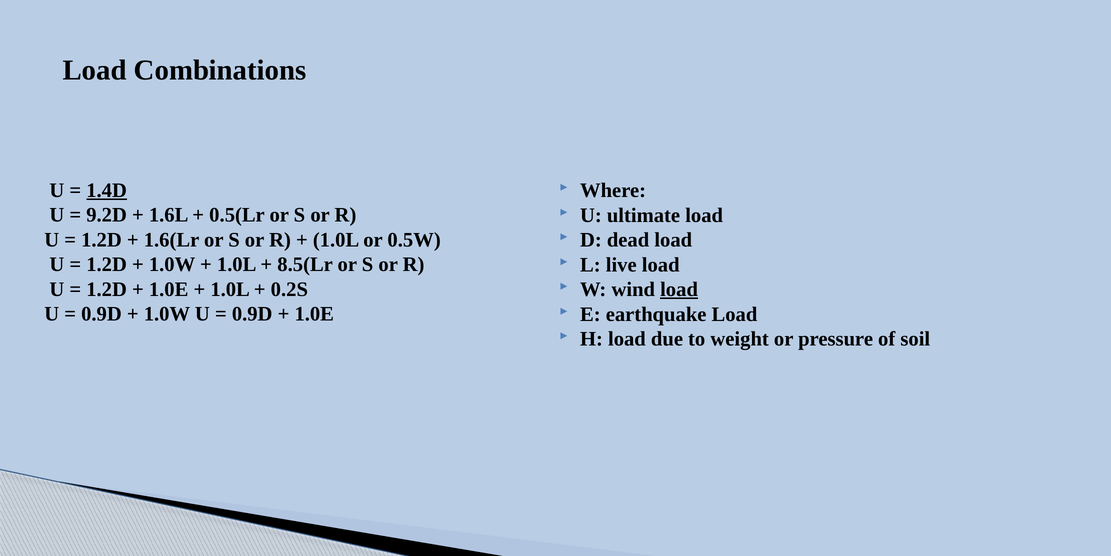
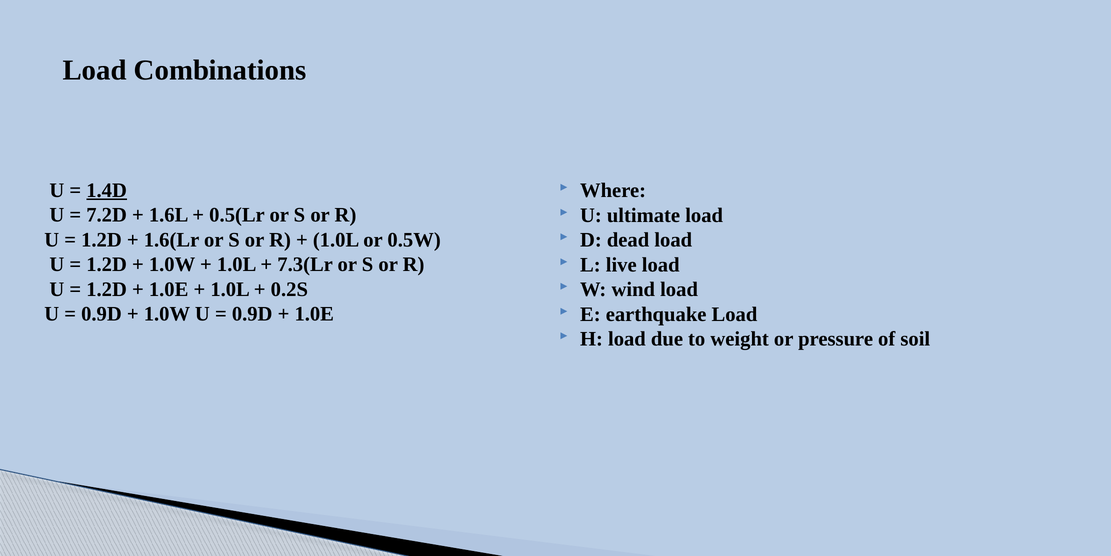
9.2D: 9.2D -> 7.2D (107, 215)
8.5(Lr: 8.5(Lr -> 7.3(Lr (305, 264)
load underline: present -> none (679, 289)
